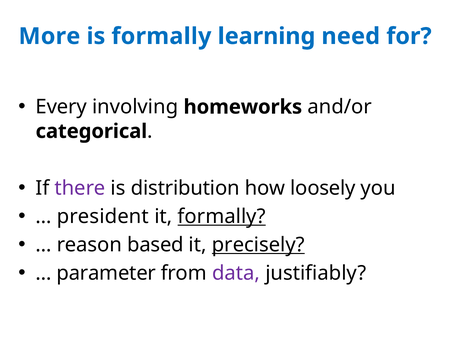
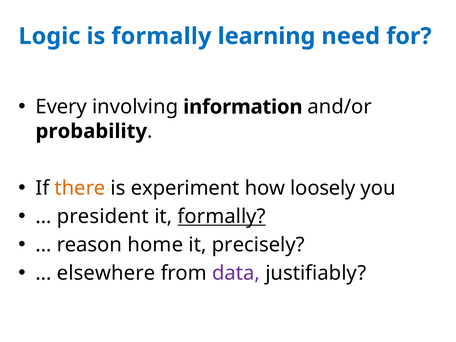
More: More -> Logic (49, 36)
homeworks: homeworks -> information (243, 107)
categorical: categorical -> probability (91, 131)
there colour: purple -> orange (80, 188)
distribution: distribution -> experiment (185, 188)
based: based -> home (155, 245)
precisely underline: present -> none (258, 245)
parameter: parameter -> elsewhere (106, 273)
